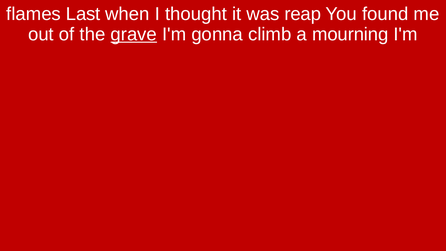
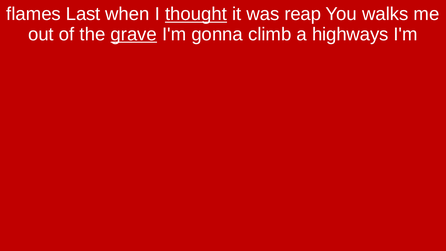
thought underline: none -> present (196, 14)
found: found -> walks (385, 14)
mourning: mourning -> highways (350, 34)
